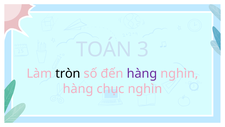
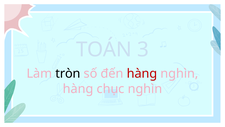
hàng colour: purple -> red (142, 73)
